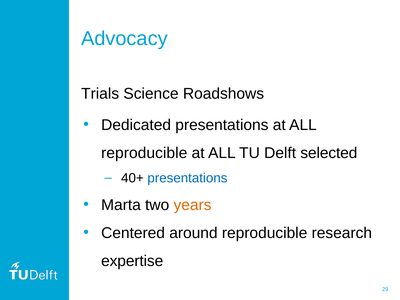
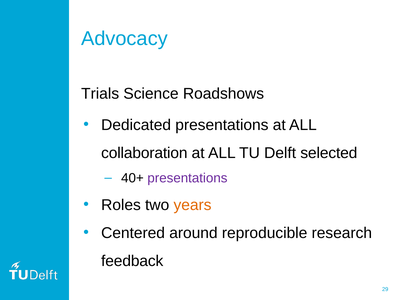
reproducible: reproducible -> collaboration (144, 153)
presentations colour: blue -> purple (187, 178)
Marta: Marta -> Roles (121, 205)
expertise: expertise -> feedback (132, 261)
